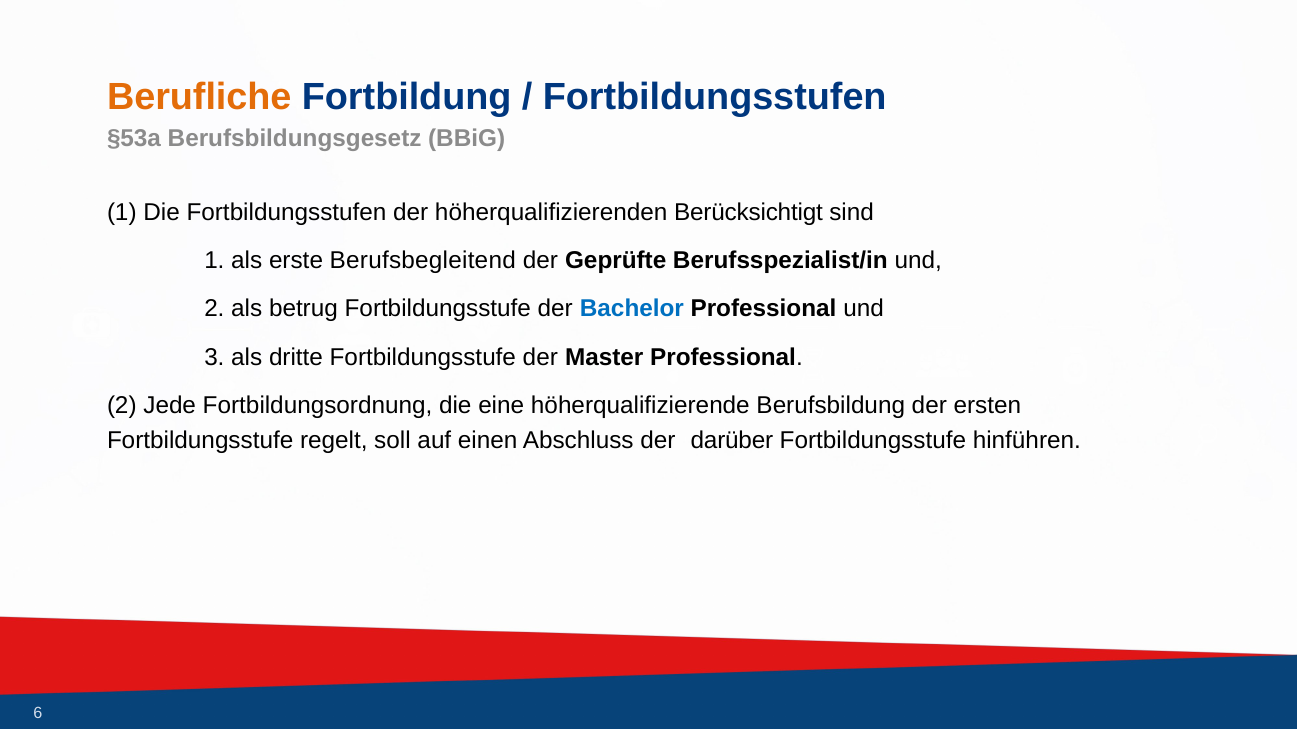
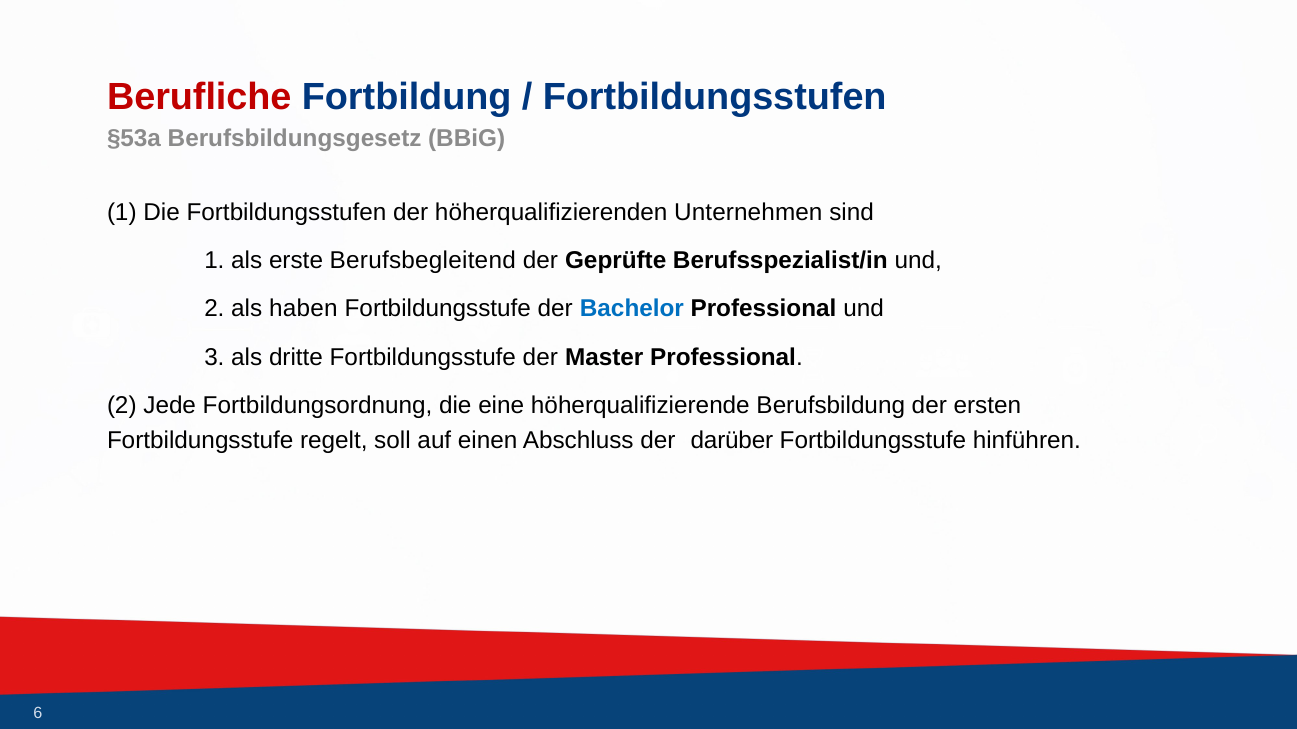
Berufliche colour: orange -> red (199, 97)
Berücksichtigt: Berücksichtigt -> Unternehmen (748, 212)
betrug: betrug -> haben (303, 309)
